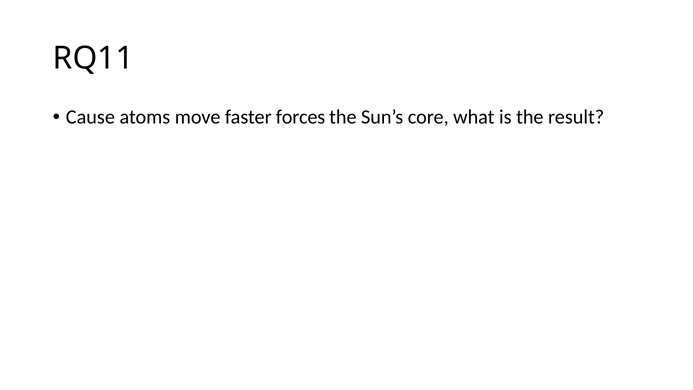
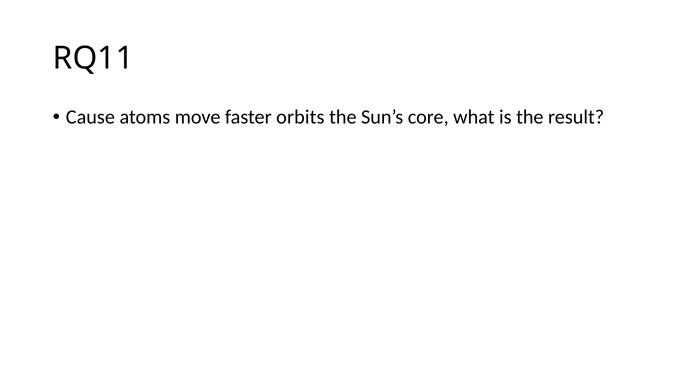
forces: forces -> orbits (300, 117)
